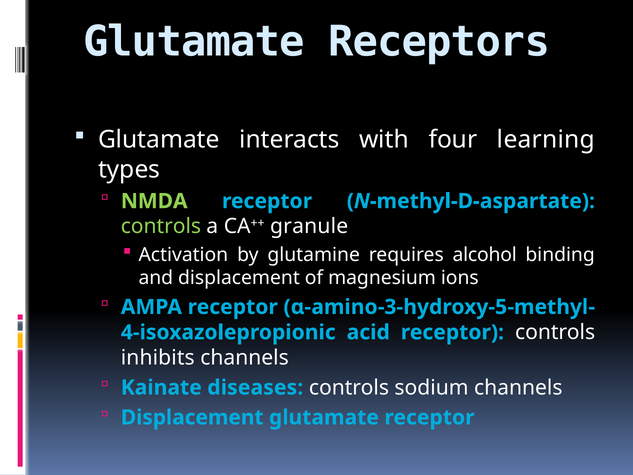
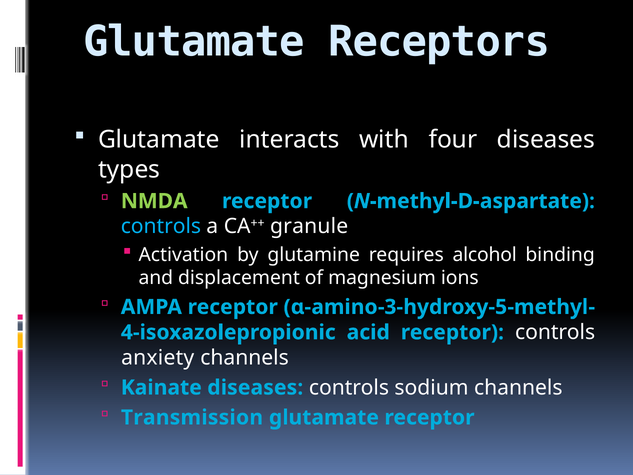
four learning: learning -> diseases (546, 140)
controls colour: light green -> light blue (161, 226)
inhibits: inhibits -> anxiety (158, 358)
Displacement: Displacement -> Transmission (192, 417)
